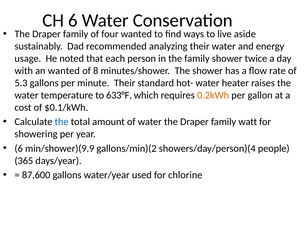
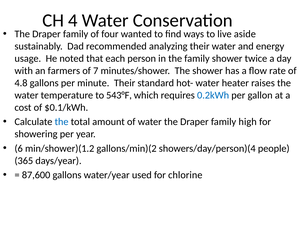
CH 6: 6 -> 4 (73, 20)
an wanted: wanted -> farmers (64, 71)
8: 8 -> 7 (96, 71)
5.3: 5.3 -> 4.8 (21, 83)
633°F: 633°F -> 543°F (119, 95)
0.2kWh colour: orange -> blue (213, 95)
watt: watt -> high (248, 122)
min/shower)(9.9: min/shower)(9.9 -> min/shower)(1.2 (60, 148)
